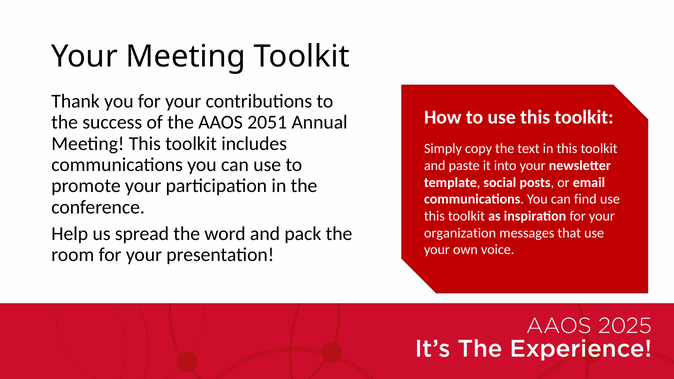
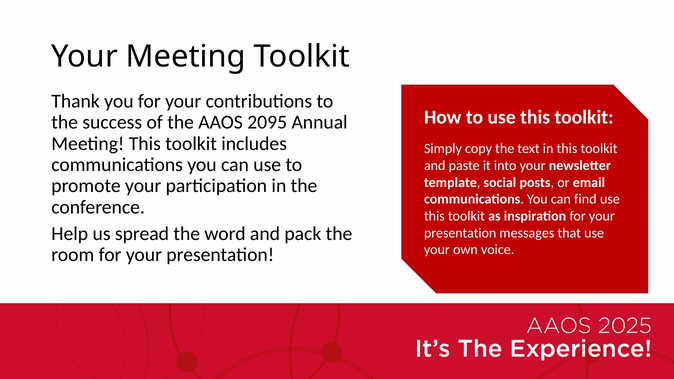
2051: 2051 -> 2095 (267, 122)
organization: organization -> presentation (460, 233)
